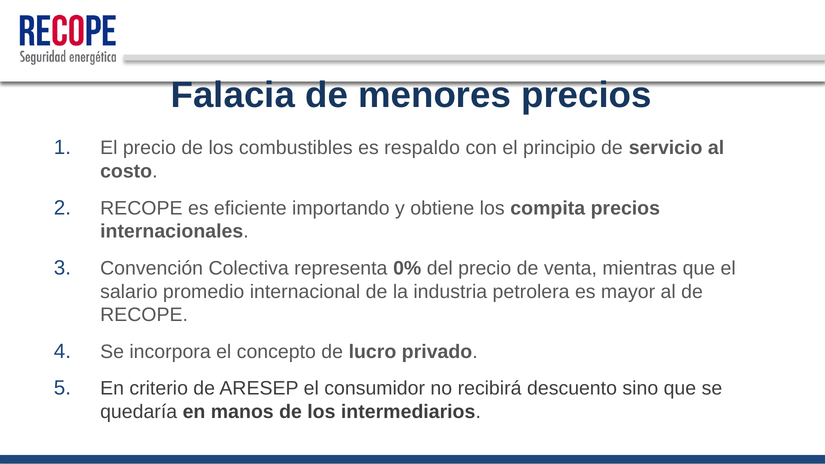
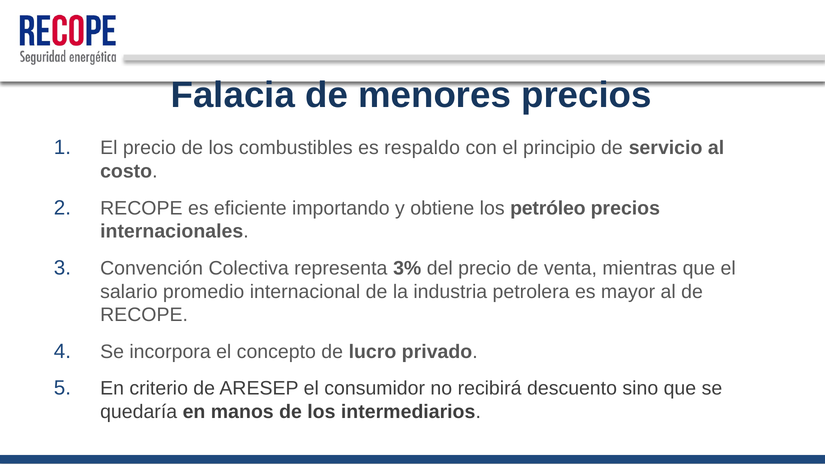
compita: compita -> petróleo (548, 208)
0%: 0% -> 3% (407, 268)
